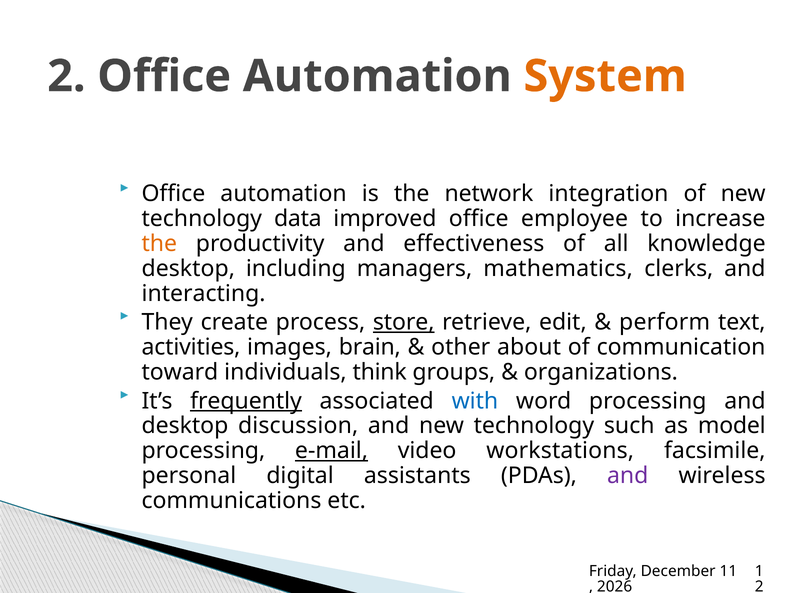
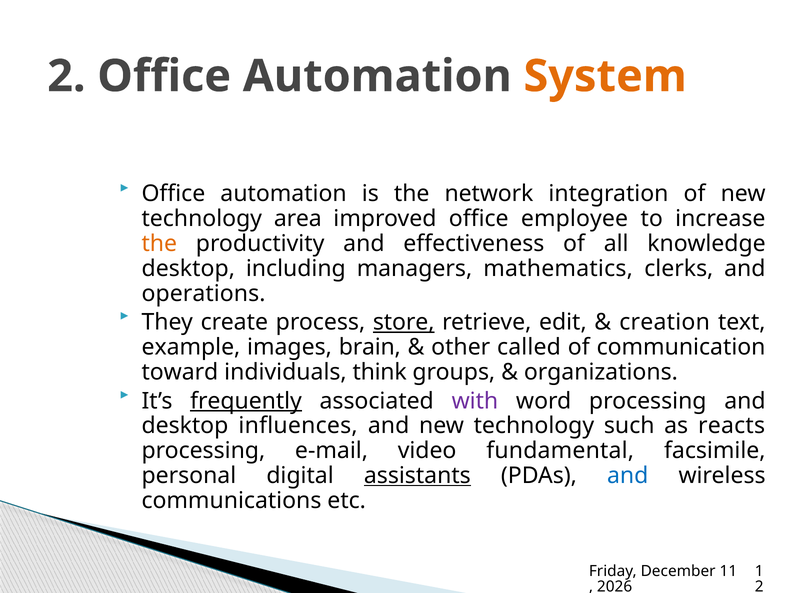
data: data -> area (298, 219)
interacting: interacting -> operations (203, 293)
perform: perform -> creation (665, 322)
activities: activities -> example (191, 347)
about: about -> called (529, 347)
with colour: blue -> purple (475, 401)
discussion: discussion -> influences (298, 425)
model: model -> reacts (732, 425)
e-mail underline: present -> none (331, 450)
workstations: workstations -> fundamental (560, 450)
assistants underline: none -> present (417, 475)
and colour: purple -> blue (628, 475)
